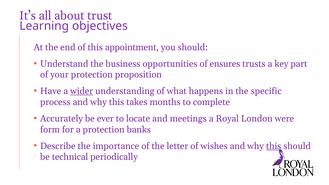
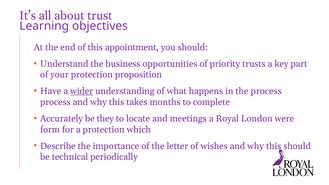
ensures: ensures -> priority (225, 64)
the specific: specific -> process (266, 91)
ever: ever -> they (105, 119)
banks: banks -> which (139, 130)
this underline: present -> none (274, 146)
